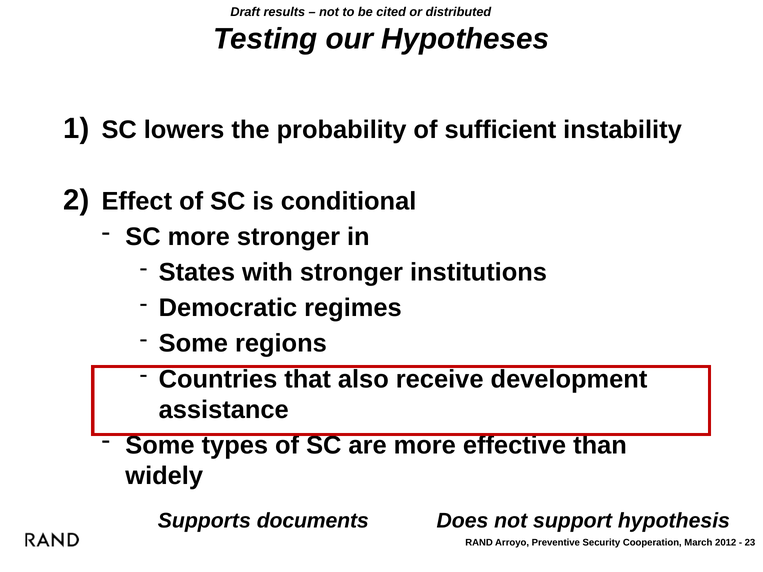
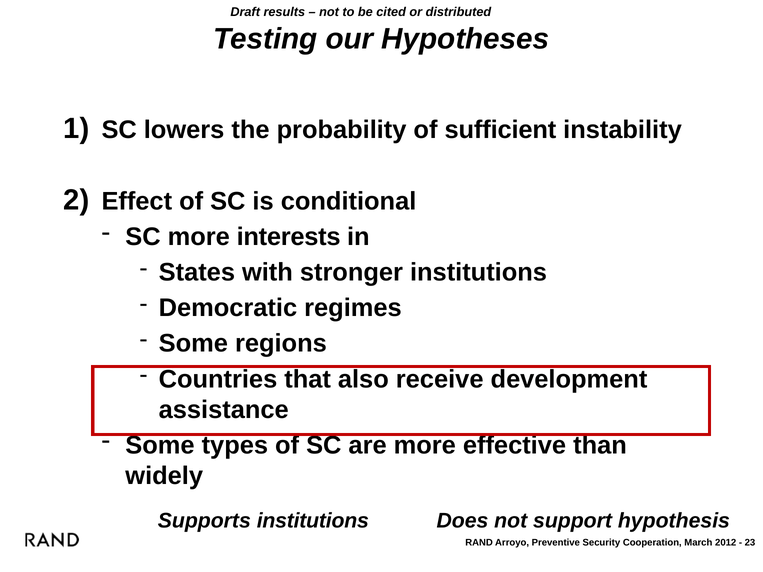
more stronger: stronger -> interests (289, 237)
Supports documents: documents -> institutions (313, 521)
